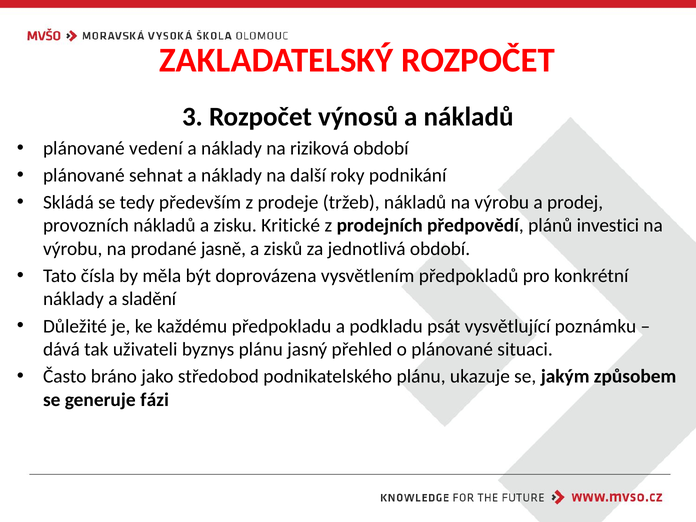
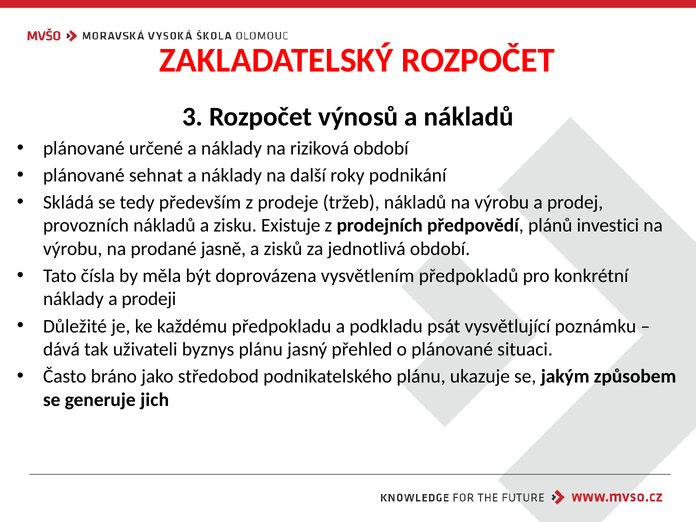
vedení: vedení -> určené (156, 148)
Kritické: Kritické -> Existuje (291, 226)
sladění: sladění -> prodeji (149, 299)
fázi: fázi -> jich (155, 400)
